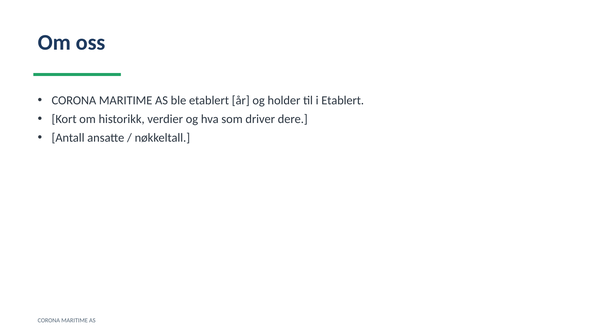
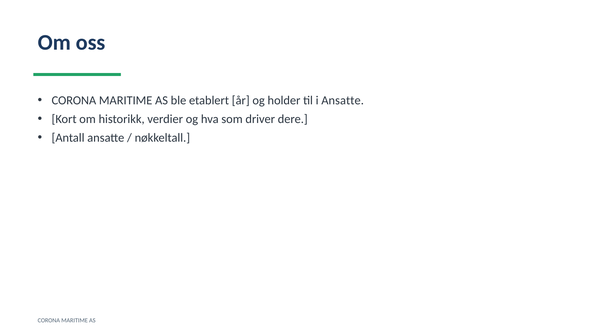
i Etablert: Etablert -> Ansatte (343, 100)
